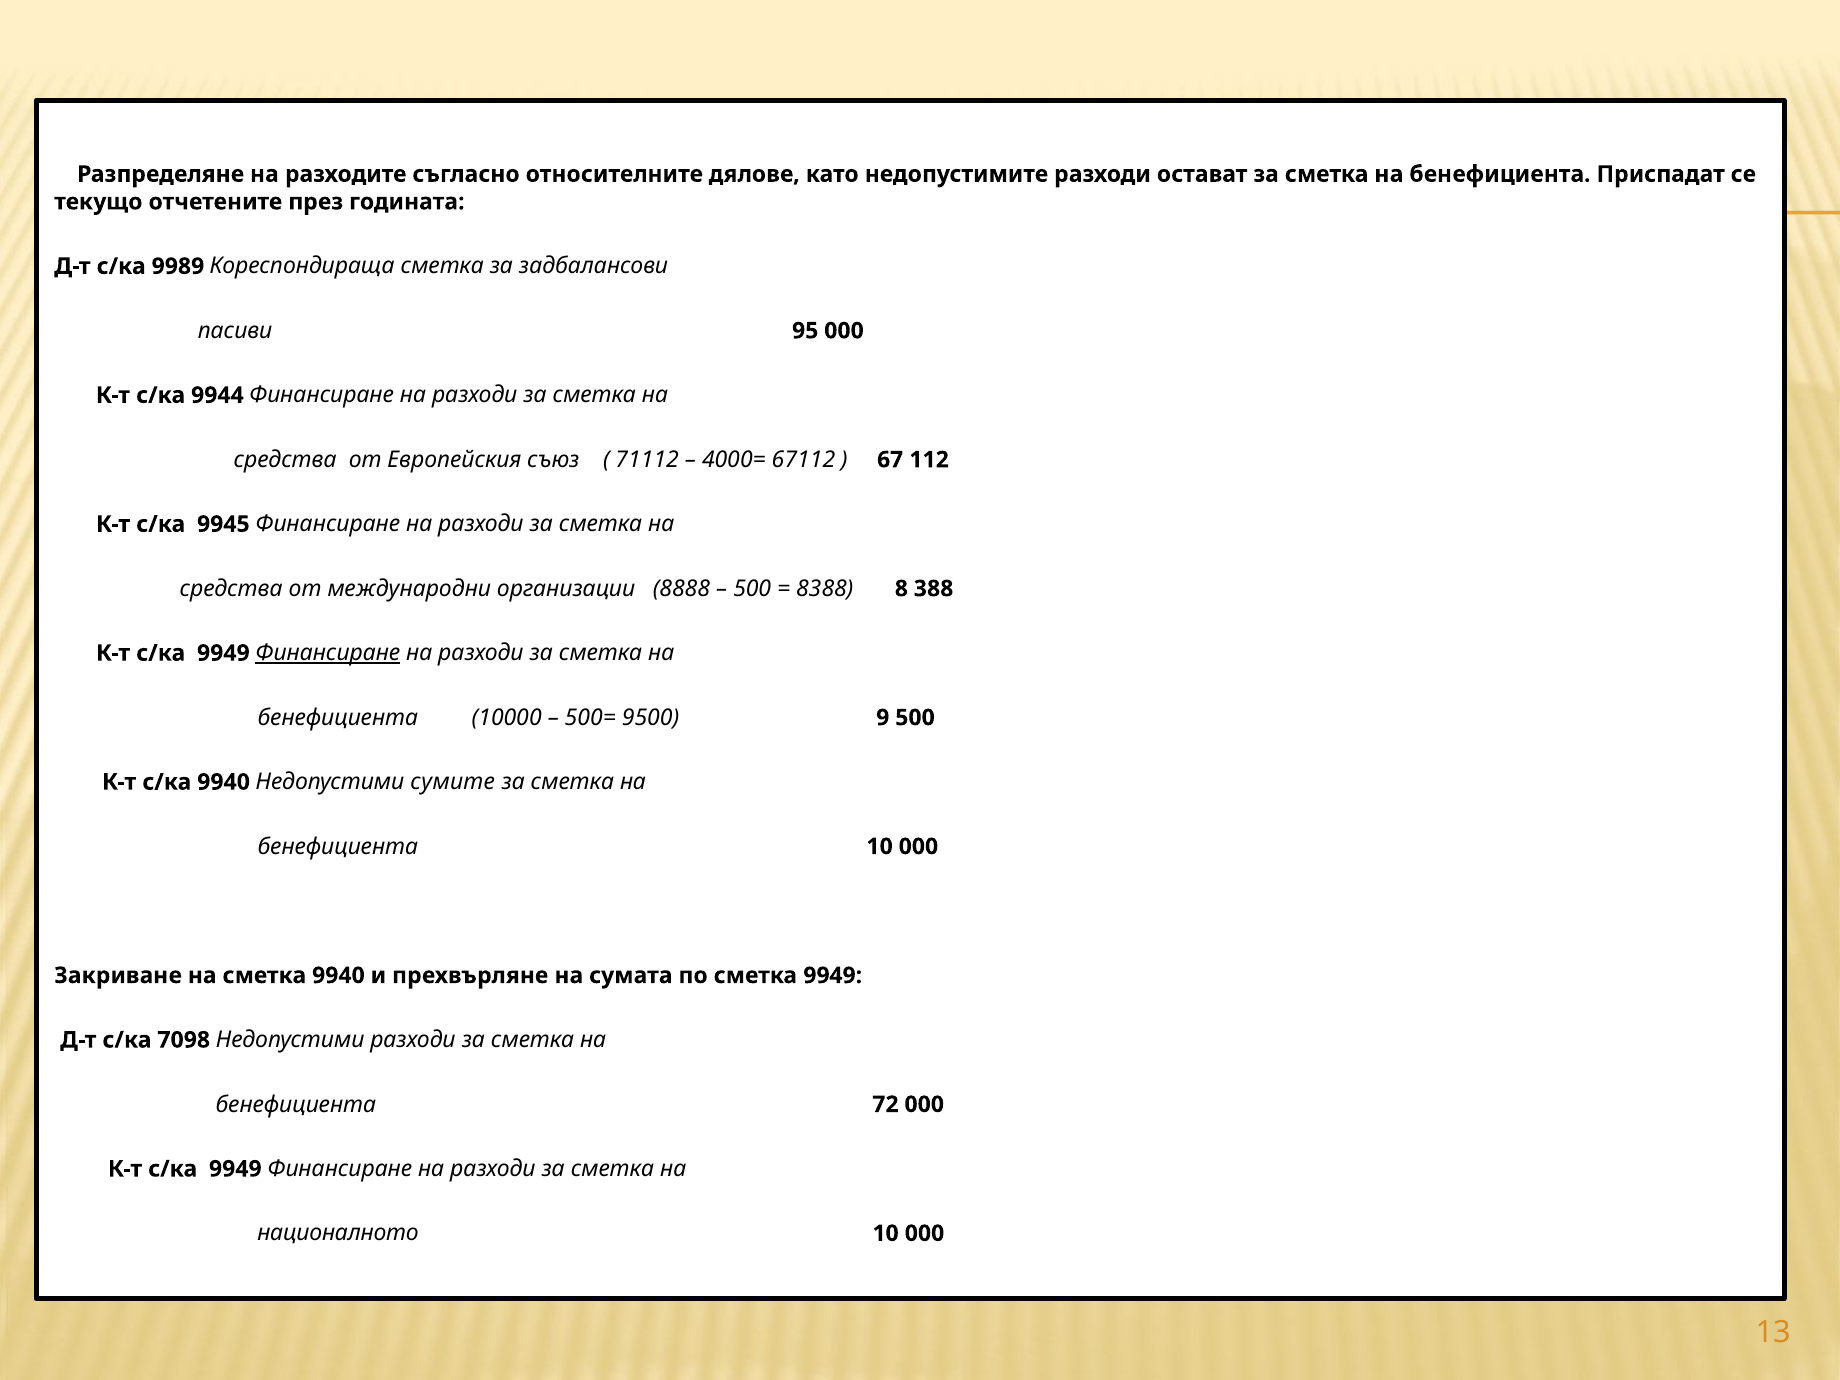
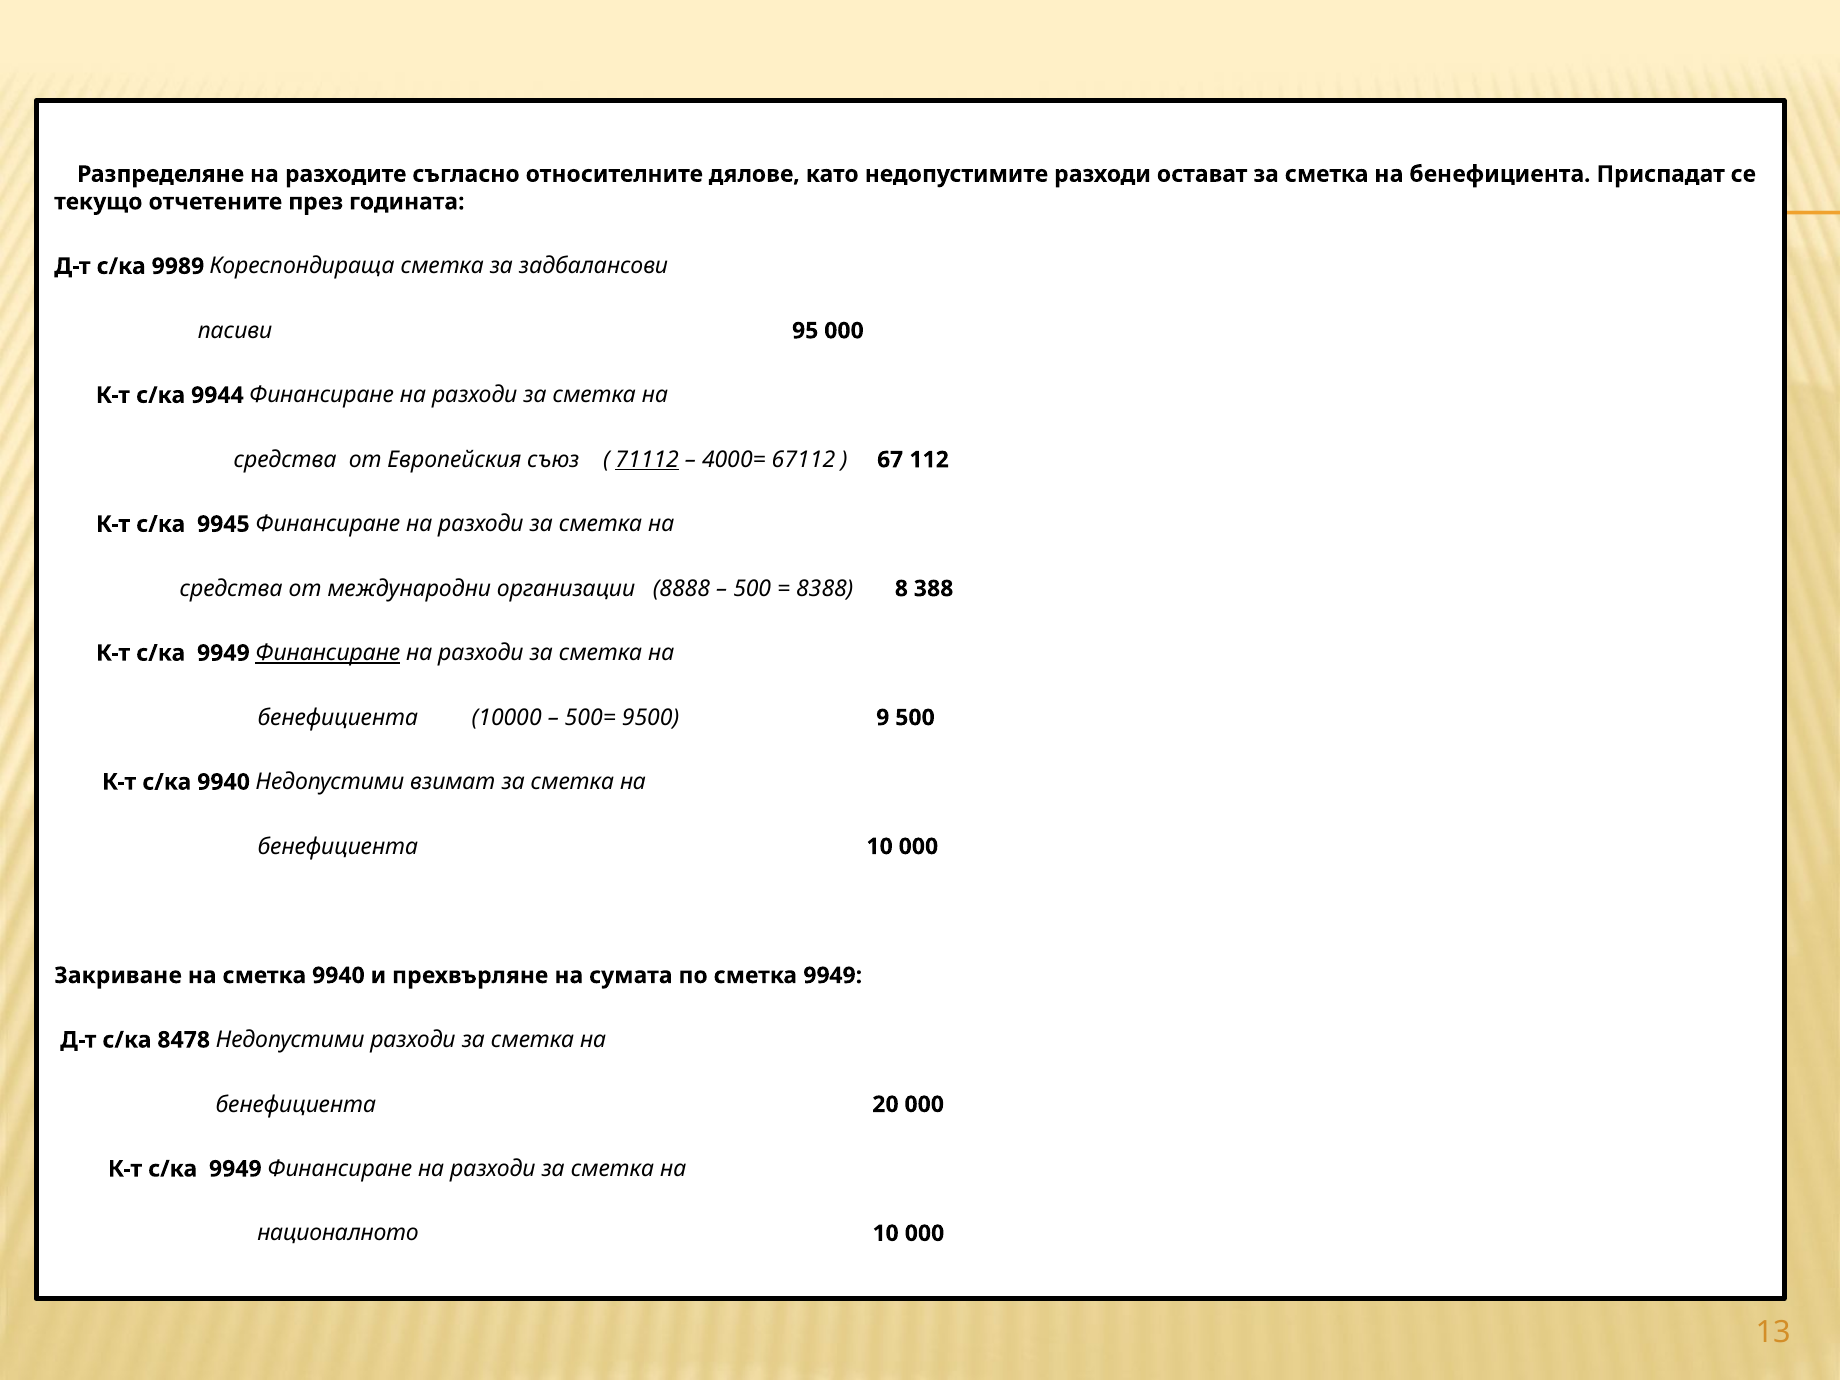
71112 underline: none -> present (647, 460)
сумите: сумите -> взимат (453, 782)
7098: 7098 -> 8478 (184, 1040)
72: 72 -> 20 (885, 1104)
